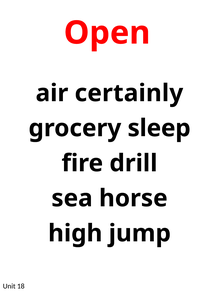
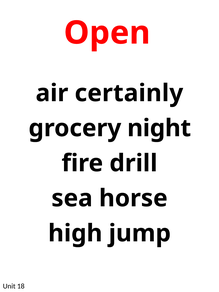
sleep: sleep -> night (159, 128)
